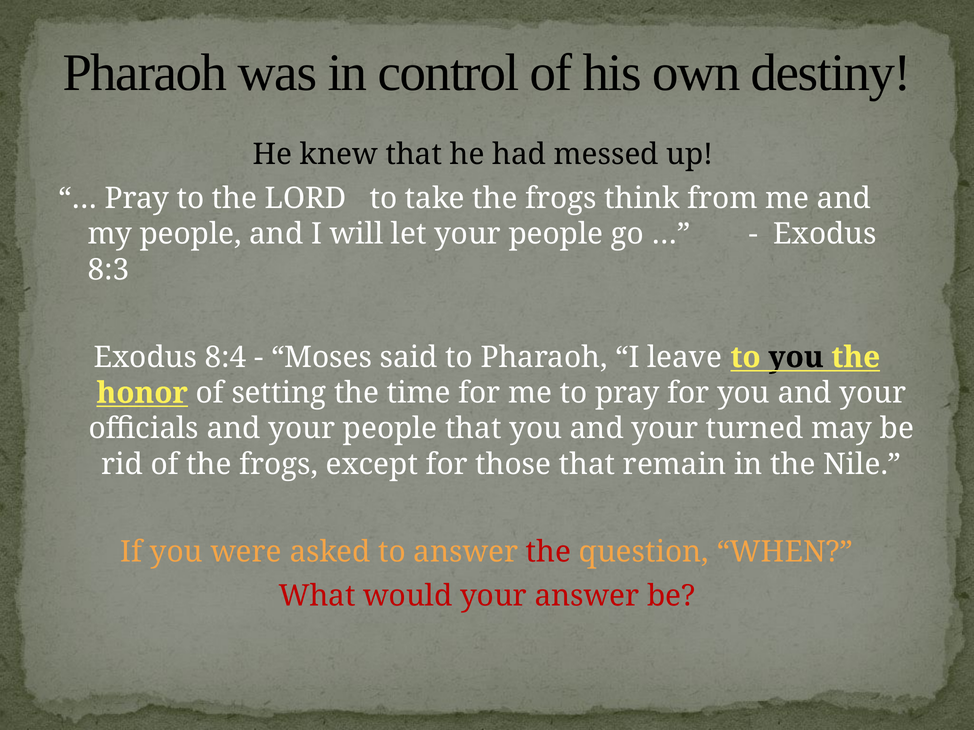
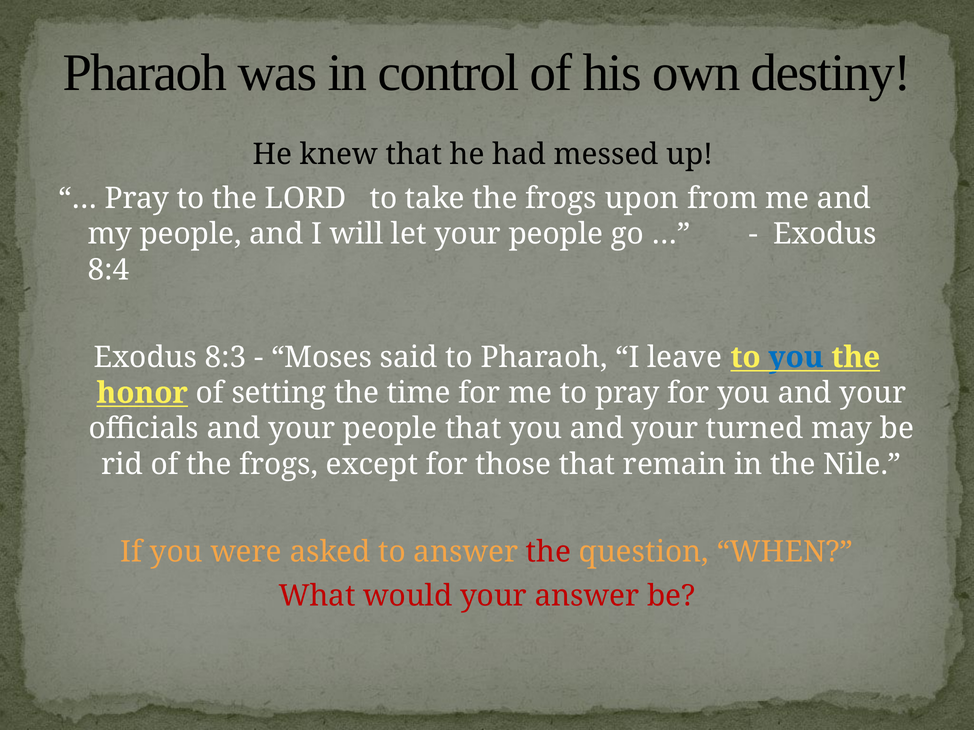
think: think -> upon (642, 199)
8:3: 8:3 -> 8:4 (108, 270)
8:4: 8:4 -> 8:3 (226, 358)
you colour: black -> blue (796, 358)
